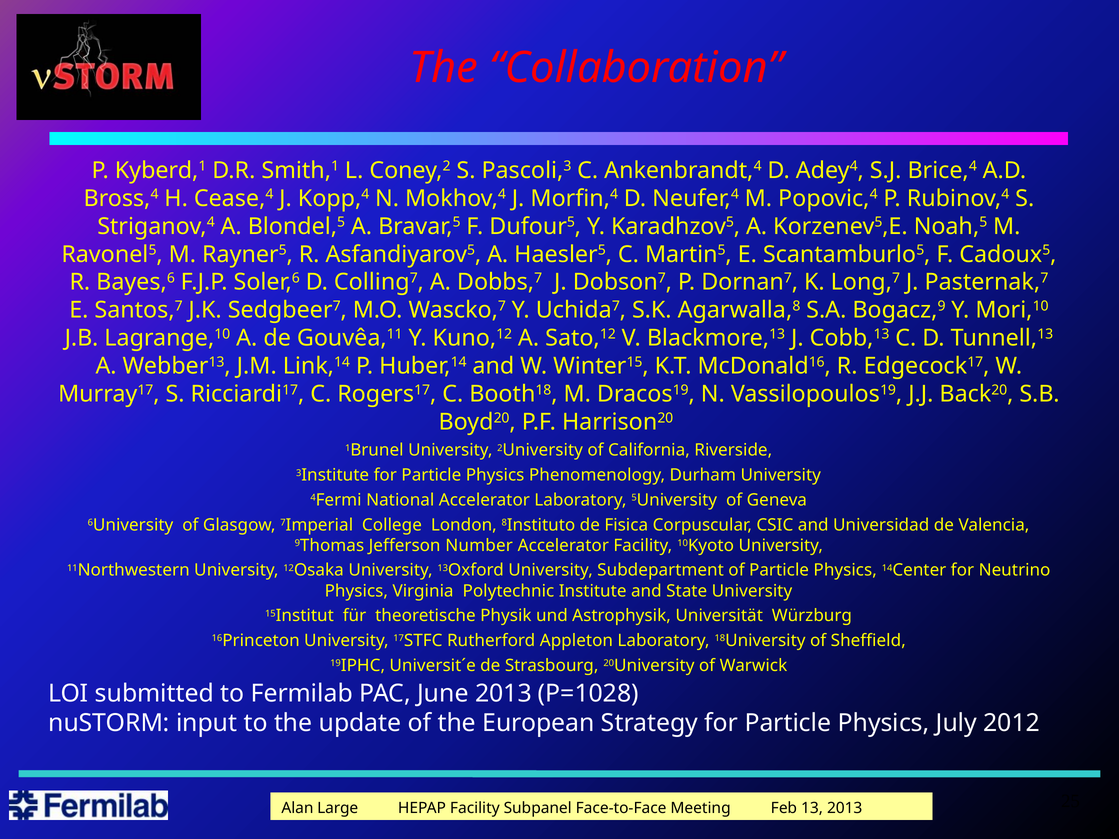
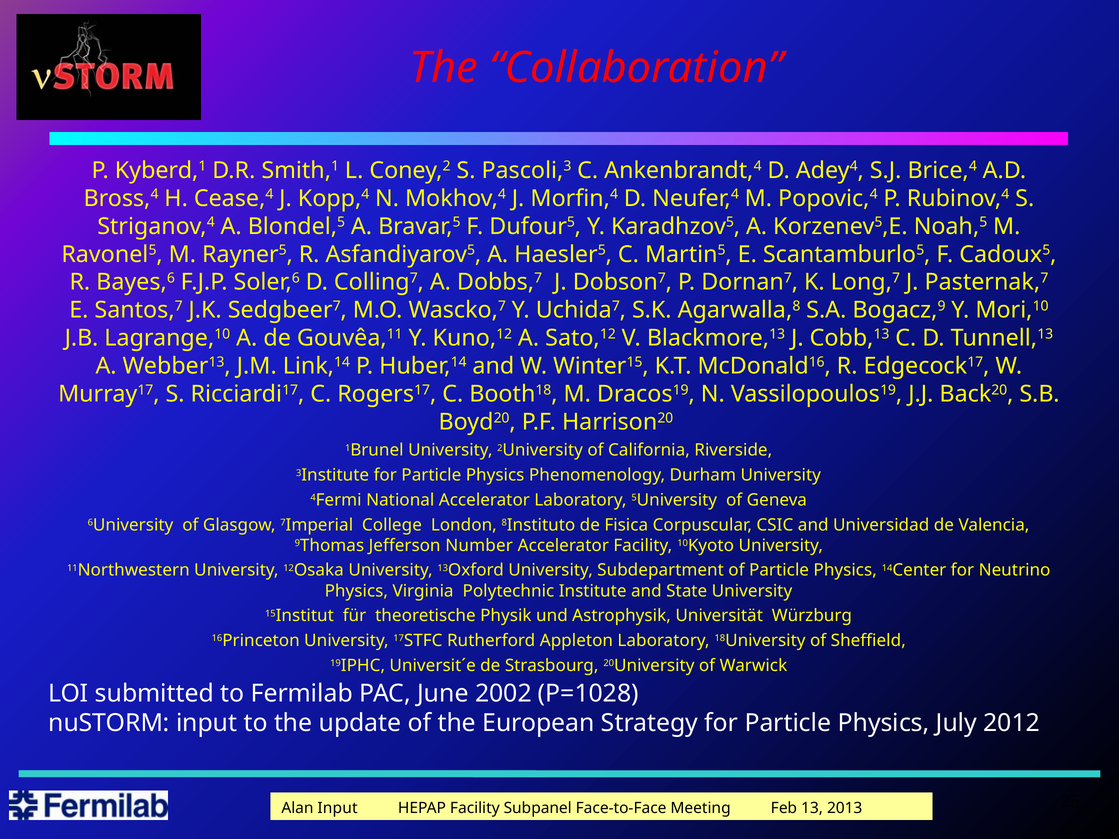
June 2013: 2013 -> 2002 (503, 694)
Alan Large: Large -> Input (338, 809)
